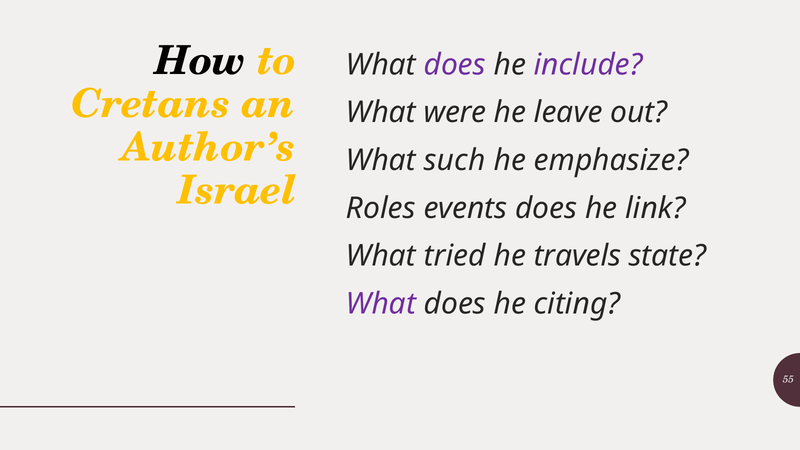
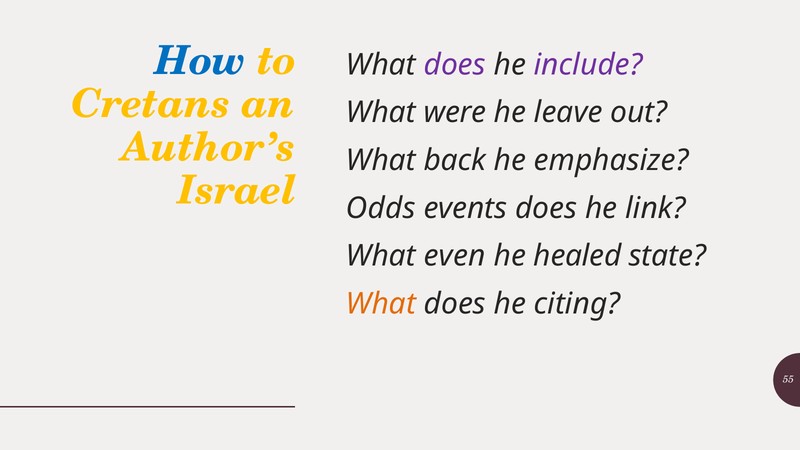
How colour: black -> blue (200, 61)
such: such -> back (455, 160)
Roles: Roles -> Odds (381, 208)
tried: tried -> even (455, 256)
travels: travels -> healed (577, 256)
What colour: purple -> orange (381, 304)
